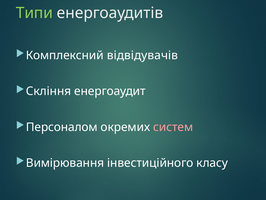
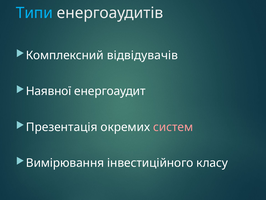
Типи colour: light green -> light blue (34, 13)
Скління: Скління -> Наявної (49, 91)
Персоналом: Персоналом -> Презентація (62, 127)
